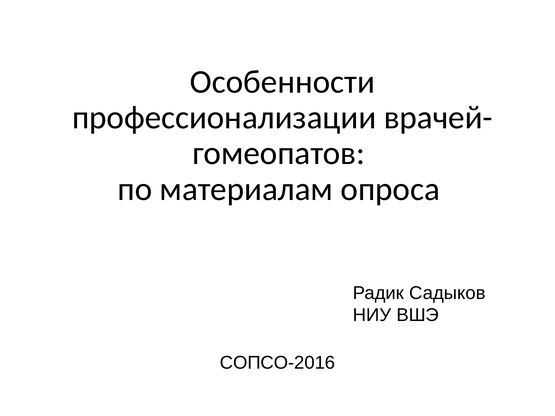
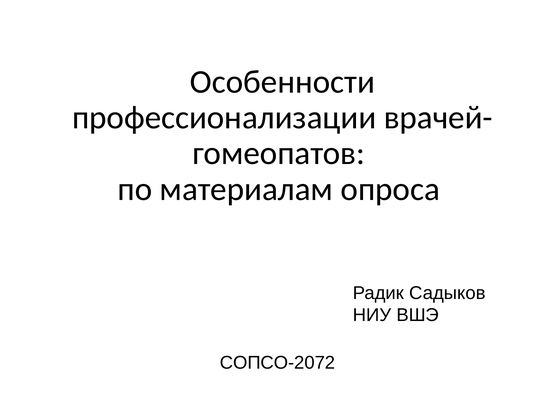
СОПСО-2016: СОПСО-2016 -> СОПСО-2072 (278, 363)
